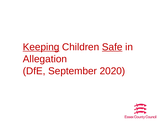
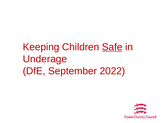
Keeping underline: present -> none (41, 47)
Allegation: Allegation -> Underage (45, 59)
2020: 2020 -> 2022 (112, 71)
